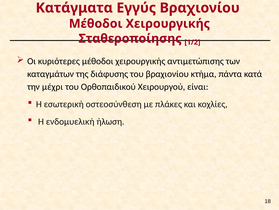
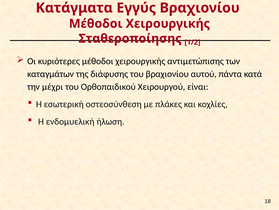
κτήμα: κτήμα -> αυτού (204, 74)
